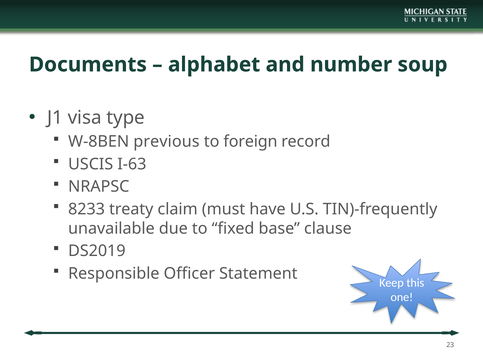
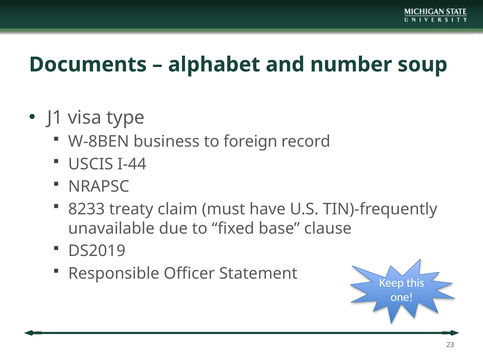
previous: previous -> business (167, 142)
I-63: I-63 -> I-44 (132, 164)
